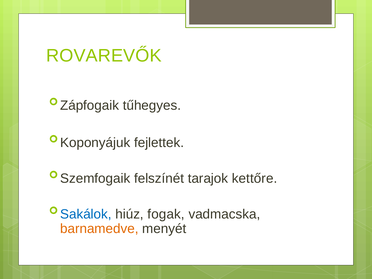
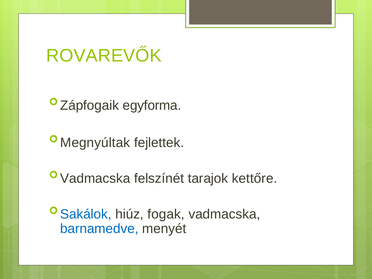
tűhegyes: tűhegyes -> egyforma (152, 105)
Koponyájuk: Koponyájuk -> Megnyúltak (95, 143)
Szemfogaik: Szemfogaik -> Vadmacska (95, 178)
barnamedve colour: orange -> blue (99, 229)
